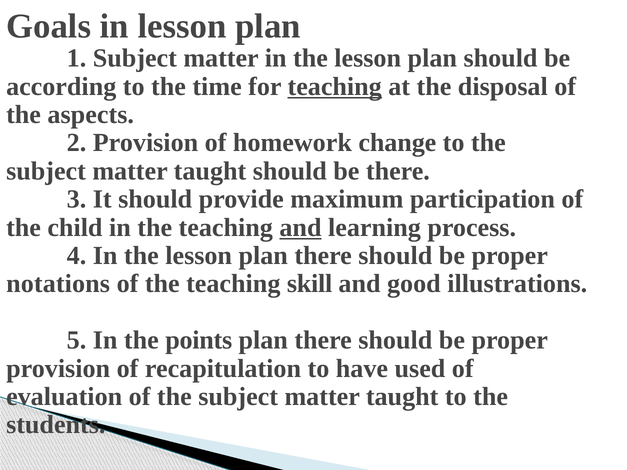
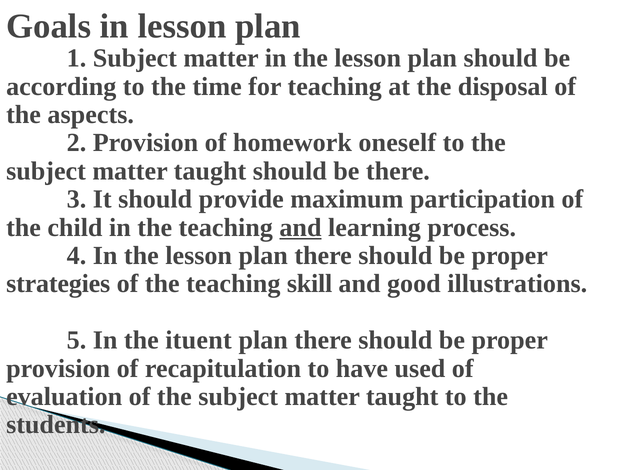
teaching underline: present -> none (335, 86)
change: change -> oneself (397, 143)
notations: notations -> strategies (58, 284)
points: points -> ituent (198, 340)
